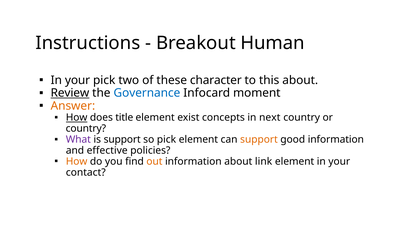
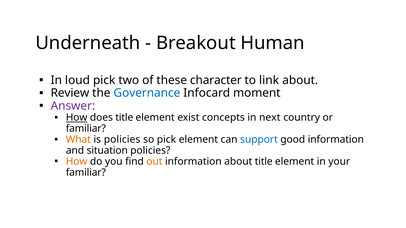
Instructions: Instructions -> Underneath (88, 43)
your: your -> loud (77, 80)
this: this -> link (269, 80)
Review underline: present -> none (70, 93)
Answer colour: orange -> purple (73, 106)
country: country -> familiar (86, 129)
What colour: purple -> orange (78, 140)
is support: support -> policies (122, 140)
support colour: orange -> blue (259, 140)
effective: effective -> situation (107, 151)
about link: link -> title (264, 162)
contact: contact -> familiar (86, 173)
